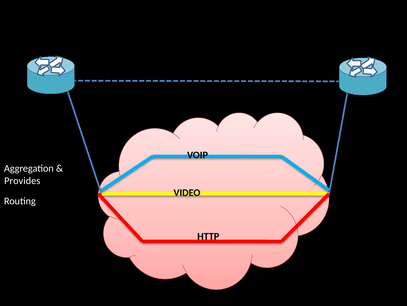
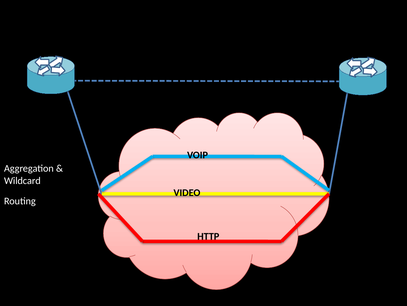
Provides: Provides -> Wildcard (22, 180)
